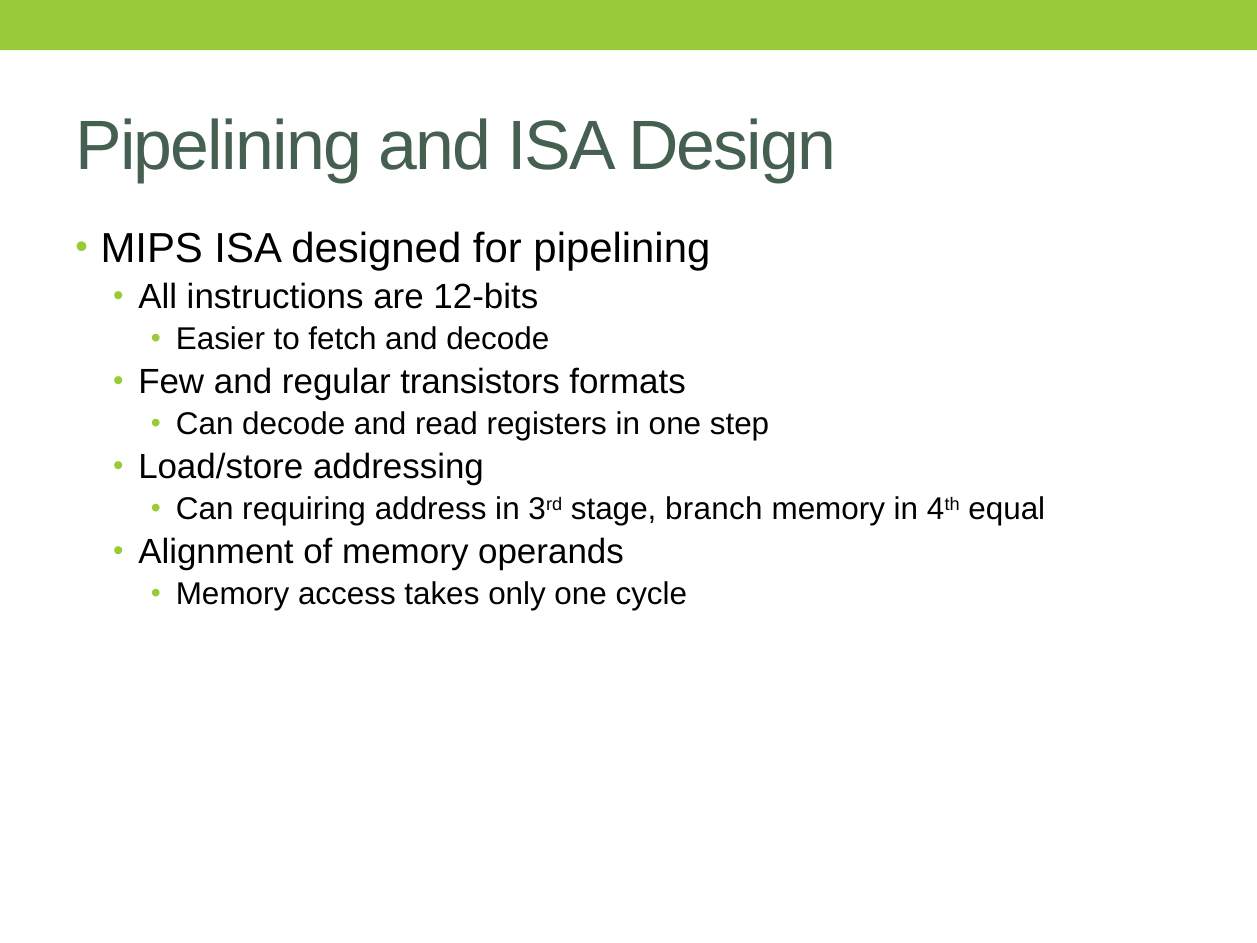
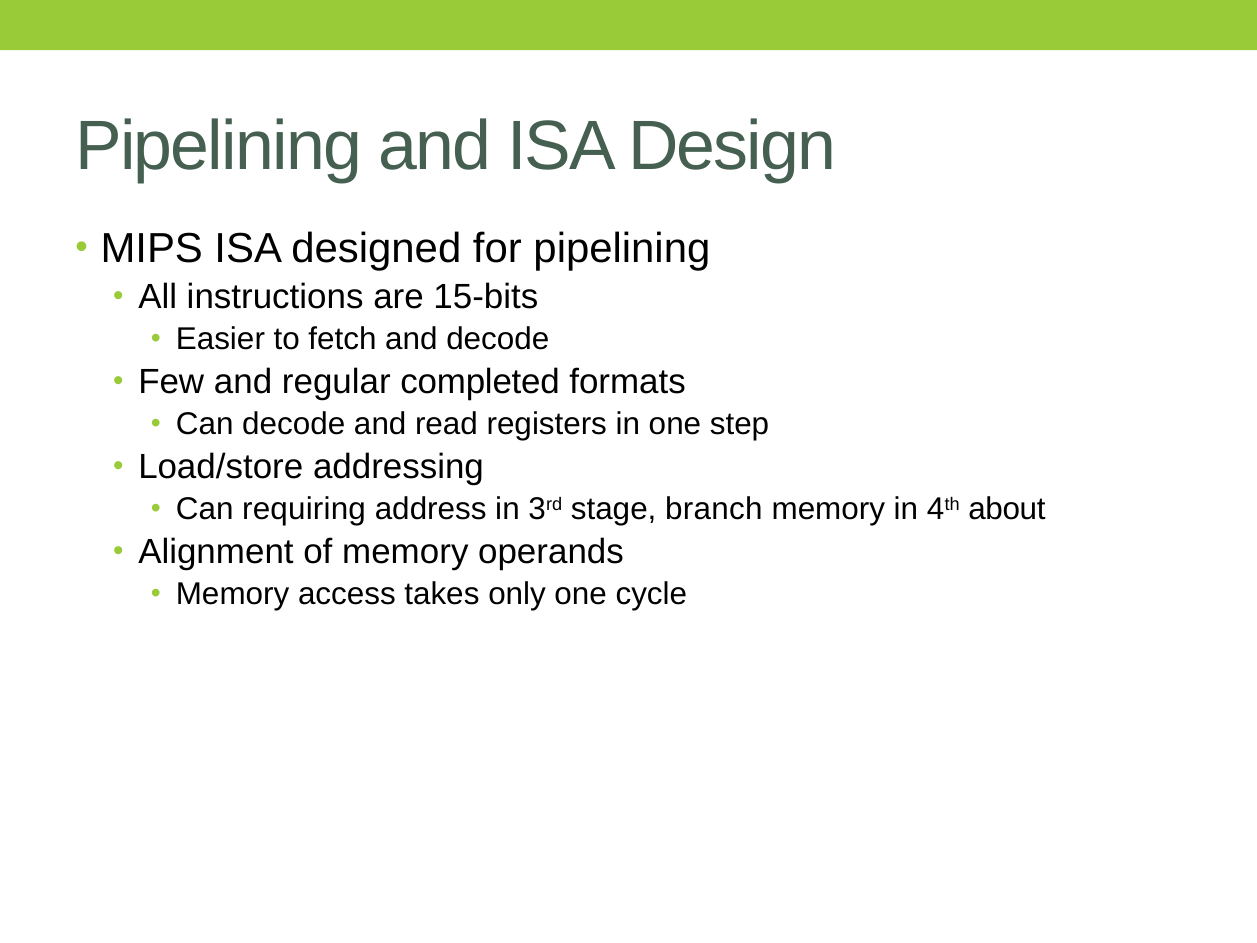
12-bits: 12-bits -> 15-bits (486, 297)
transistors: transistors -> completed (480, 382)
equal: equal -> about (1007, 509)
